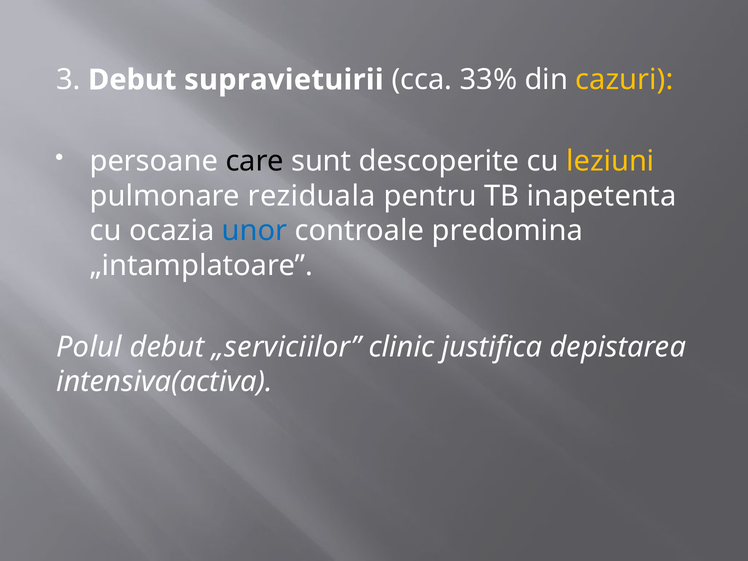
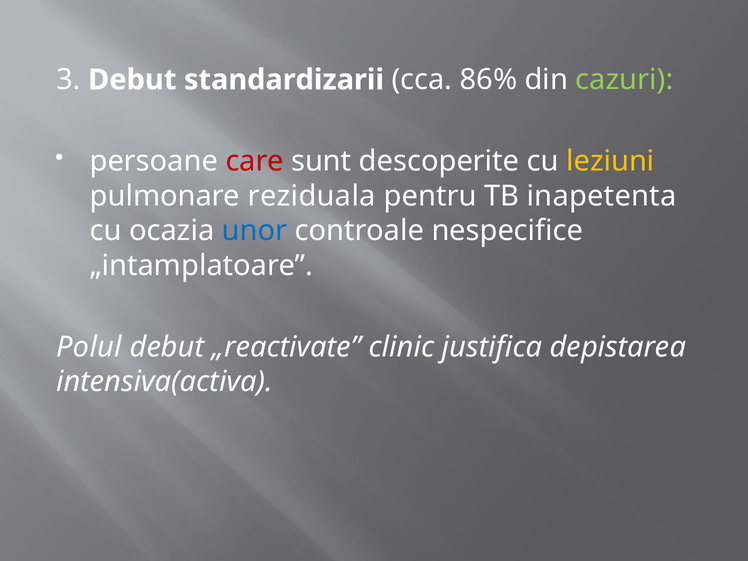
supravietuirii: supravietuirii -> standardizarii (284, 80)
33%: 33% -> 86% (488, 80)
cazuri colour: yellow -> light green (624, 80)
care colour: black -> red (255, 161)
predomina: predomina -> nespecifice (507, 231)
„serviciilor: „serviciilor -> „reactivate (287, 347)
